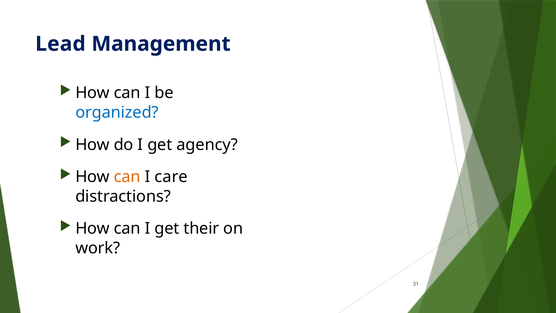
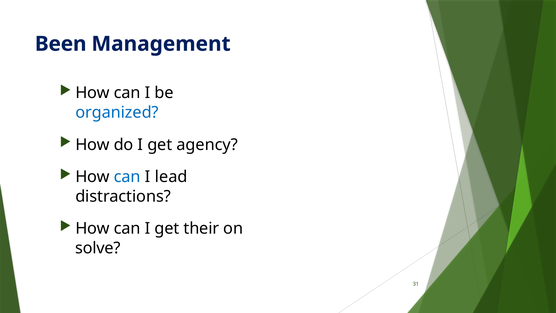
Lead: Lead -> Been (61, 44)
can colour: orange -> blue (127, 177)
care: care -> lead (171, 177)
work: work -> solve (98, 248)
